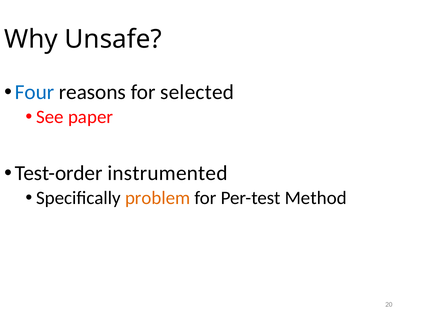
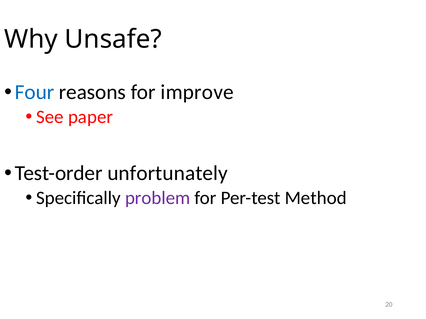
selected: selected -> improve (197, 92)
instrumented: instrumented -> unfortunately (168, 174)
problem colour: orange -> purple (158, 198)
